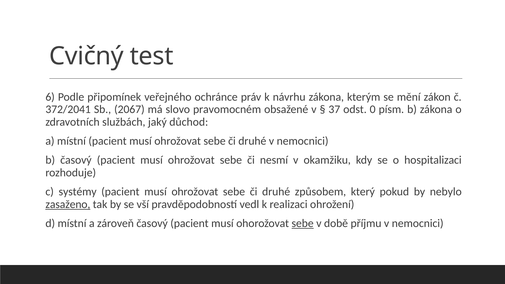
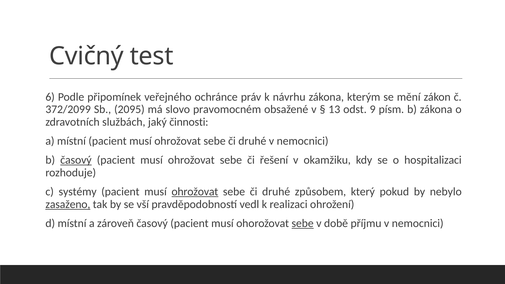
372/2041: 372/2041 -> 372/2099 (68, 109)
2067: 2067 -> 2095 (129, 109)
37: 37 -> 13 (334, 109)
0: 0 -> 9 (373, 109)
důchod: důchod -> činnosti (189, 122)
časový underline: none -> present (76, 160)
nesmí: nesmí -> řešení (274, 160)
ohrožovat underline: none -> present (195, 192)
